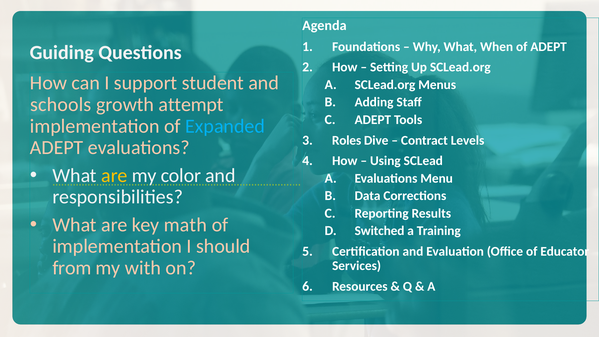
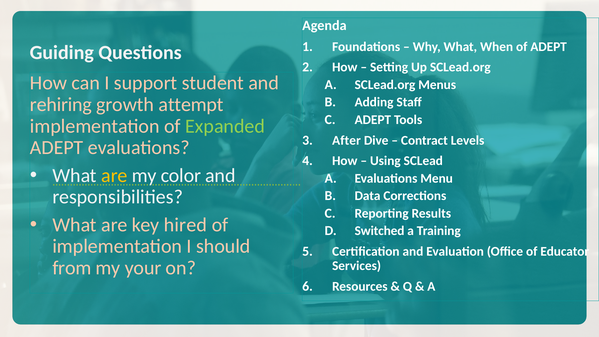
schools: schools -> rehiring (61, 105)
Expanded colour: light blue -> light green (225, 126)
Roles: Roles -> After (346, 140)
math: math -> hired (185, 225)
with: with -> your (143, 268)
